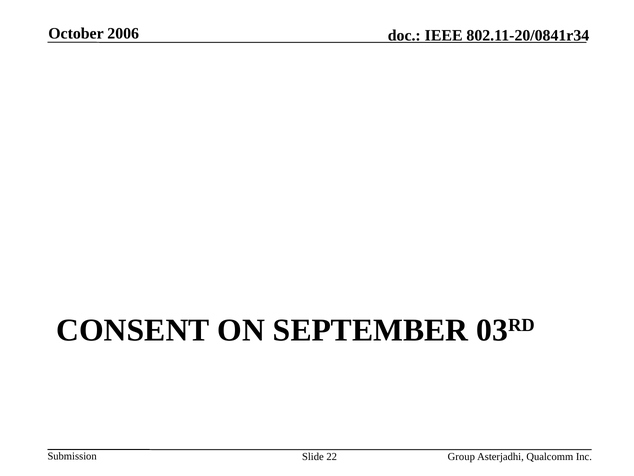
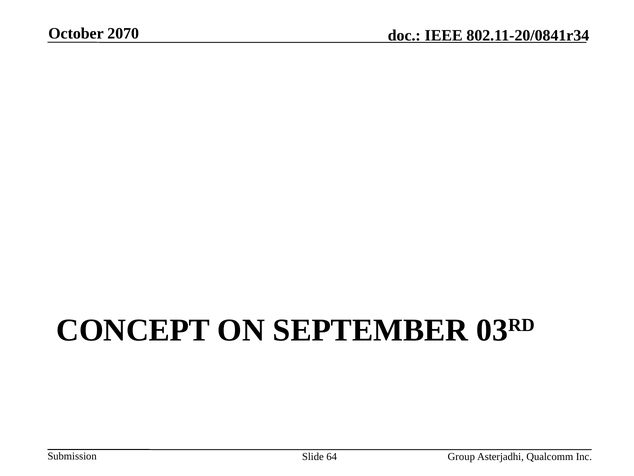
2006: 2006 -> 2070 (123, 34)
CONSENT: CONSENT -> CONCEPT (133, 330)
22: 22 -> 64 (332, 456)
